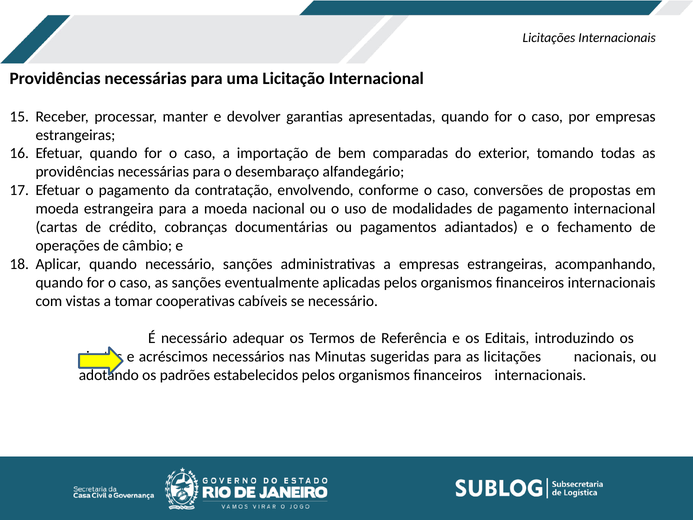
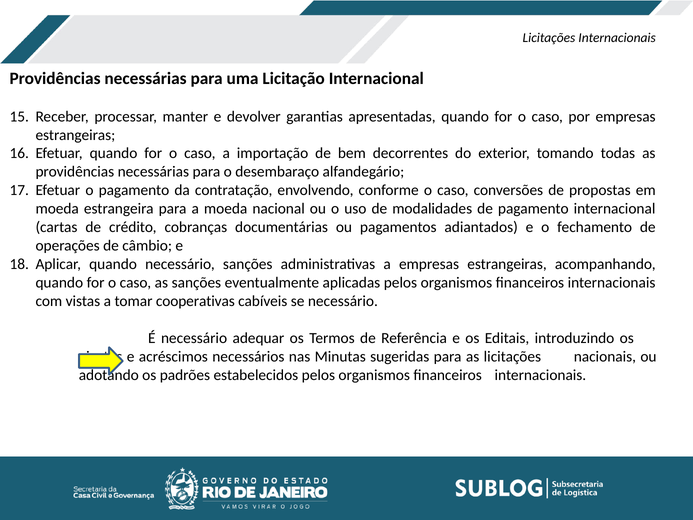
comparadas: comparadas -> decorrentes (410, 153)
